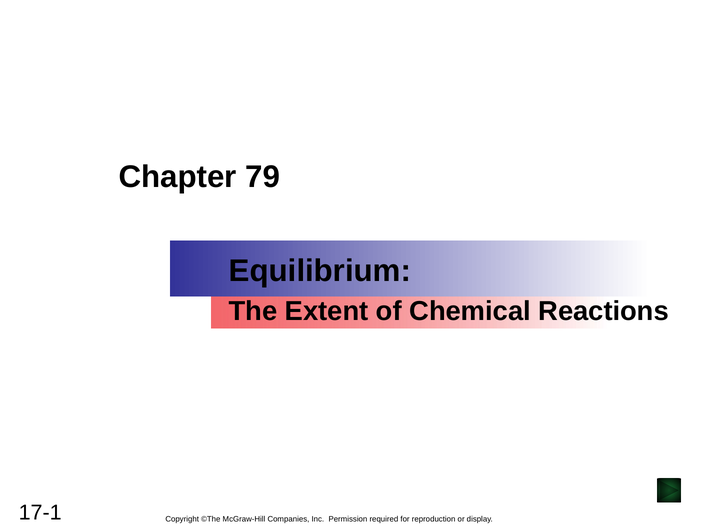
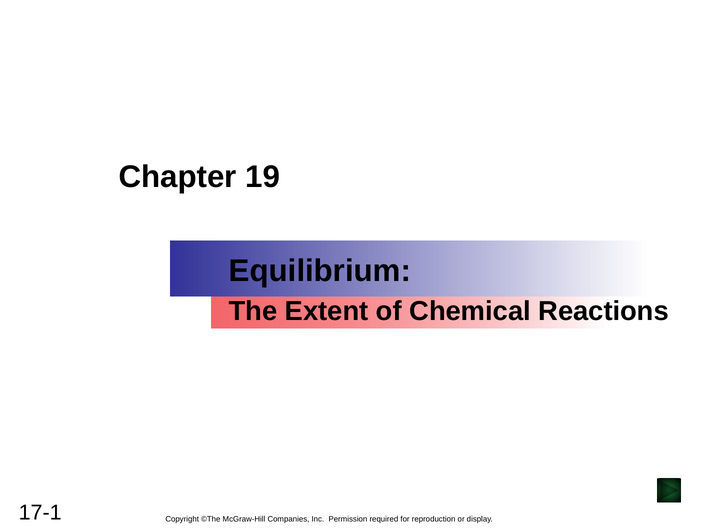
79: 79 -> 19 (263, 177)
